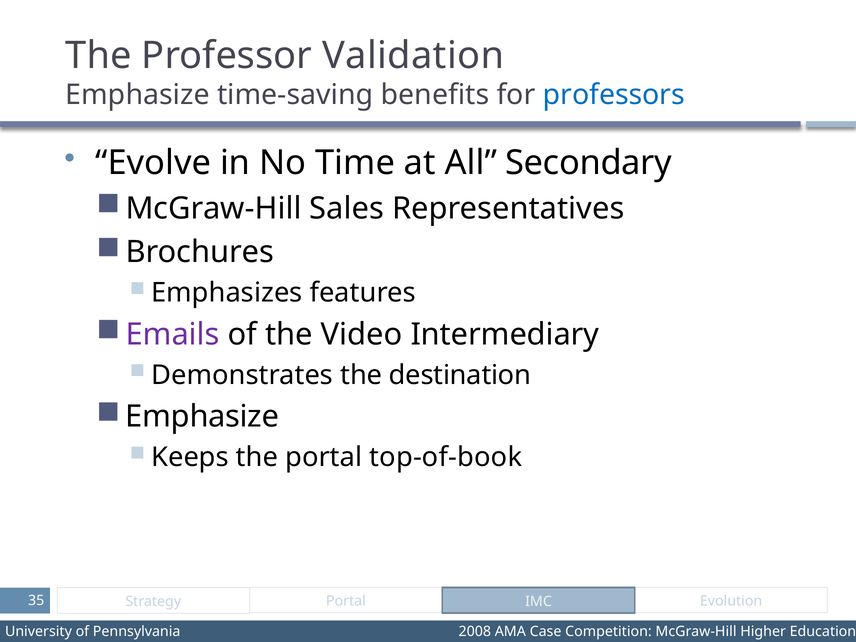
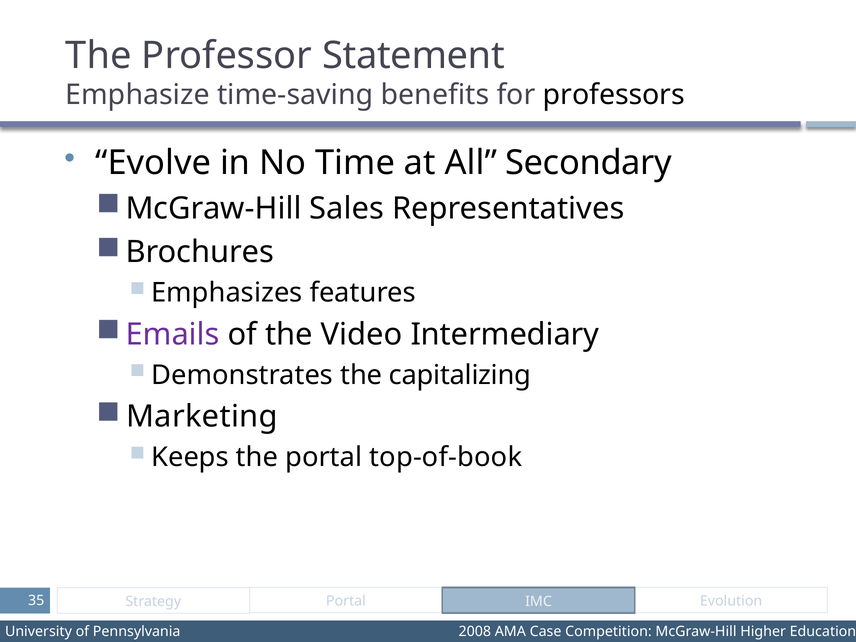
Validation: Validation -> Statement (413, 55)
professors colour: blue -> black (614, 95)
destination: destination -> capitalizing (460, 375)
Emphasize: Emphasize -> Marketing (202, 417)
